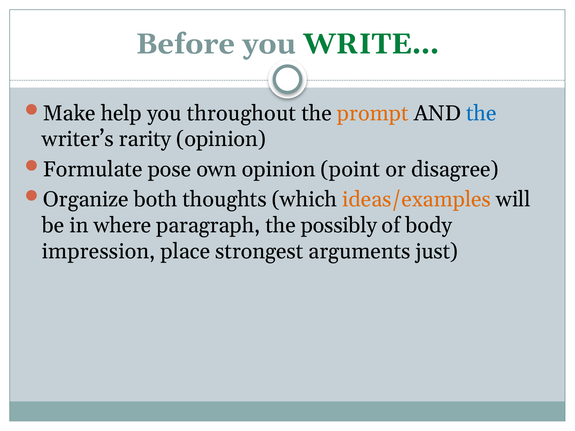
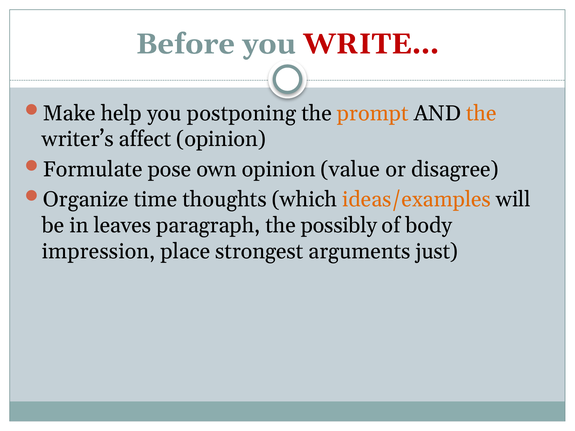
WRITE… colour: green -> red (371, 44)
throughout: throughout -> postponing (241, 113)
the colour: blue -> orange (481, 113)
rarity: rarity -> affect (145, 139)
point: point -> value (350, 169)
both: both -> time (155, 200)
where: where -> leaves (122, 226)
